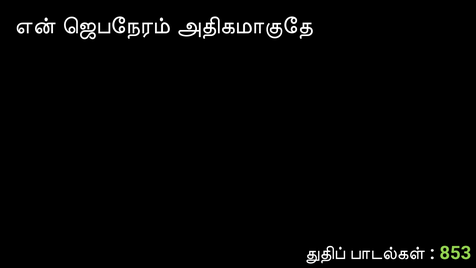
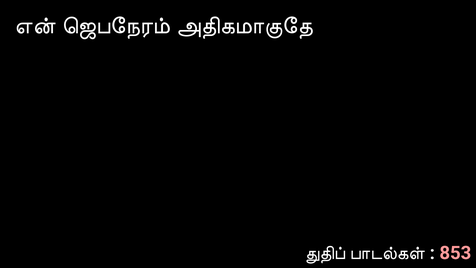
853 colour: light green -> pink (455, 253)
